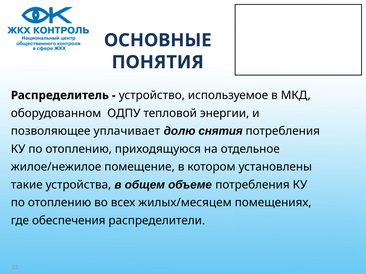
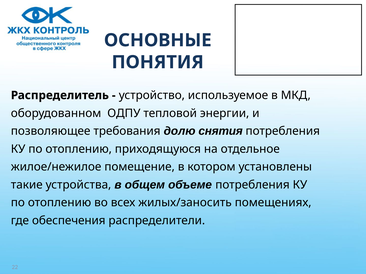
уплачивает: уплачивает -> требования (127, 131)
жилых/месяцем: жилых/месяцем -> жилых/заносить (185, 203)
